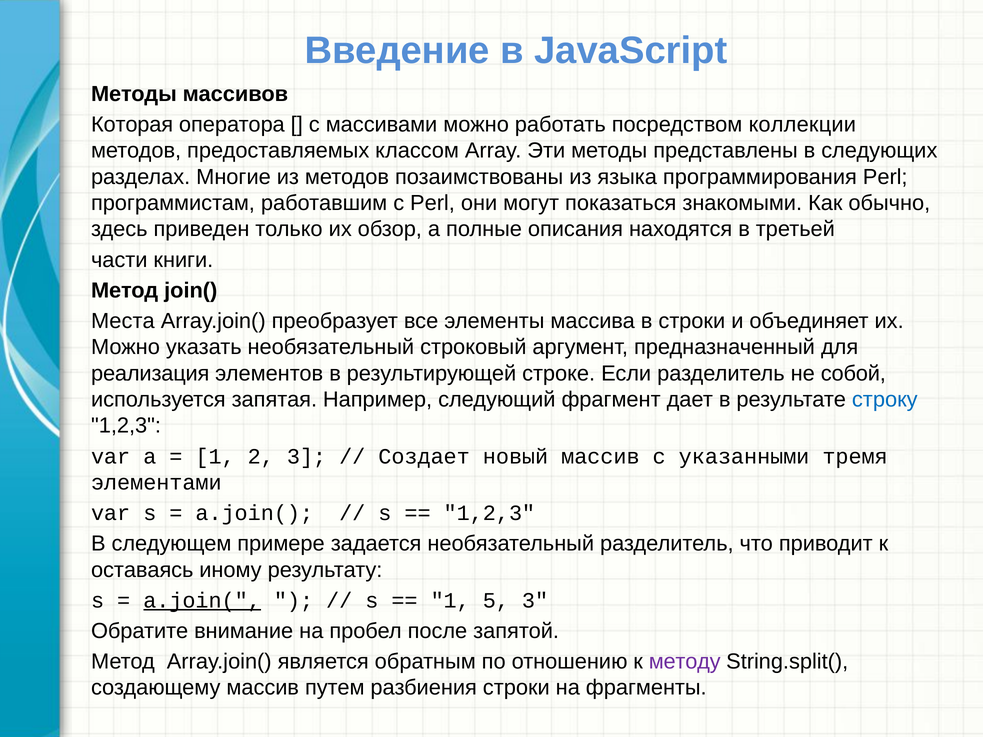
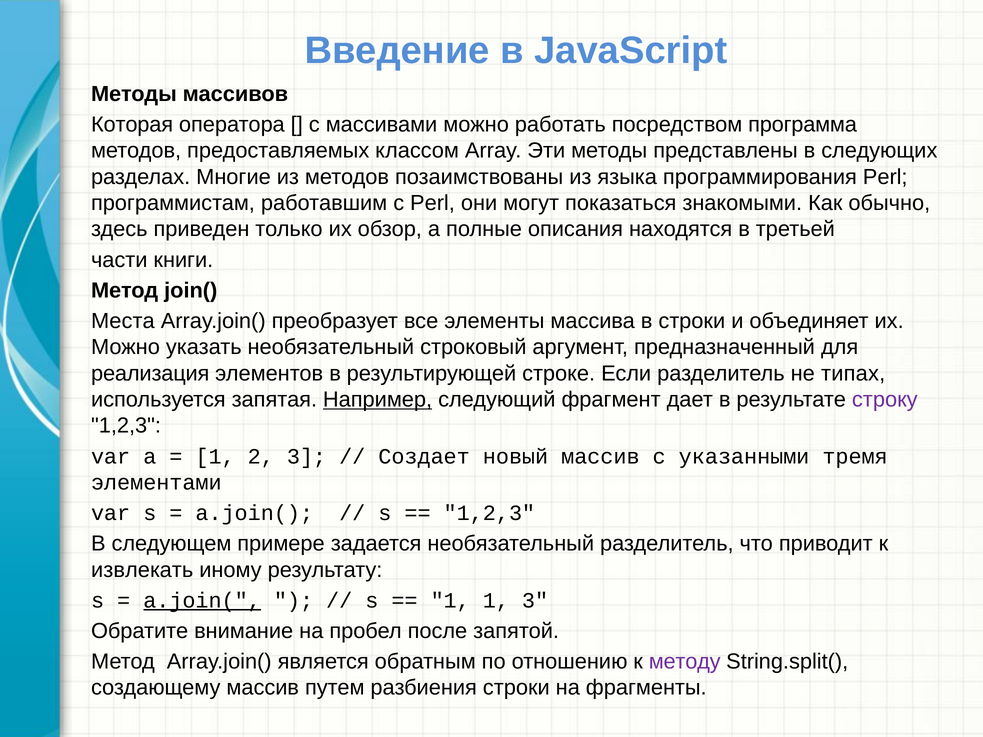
коллекции: коллекции -> программа (803, 125)
собой: собой -> типах (853, 373)
Например underline: none -> present (378, 400)
строку colour: blue -> purple (885, 400)
оставаясь: оставаясь -> извлекать (142, 570)
1 5: 5 -> 1 (496, 601)
